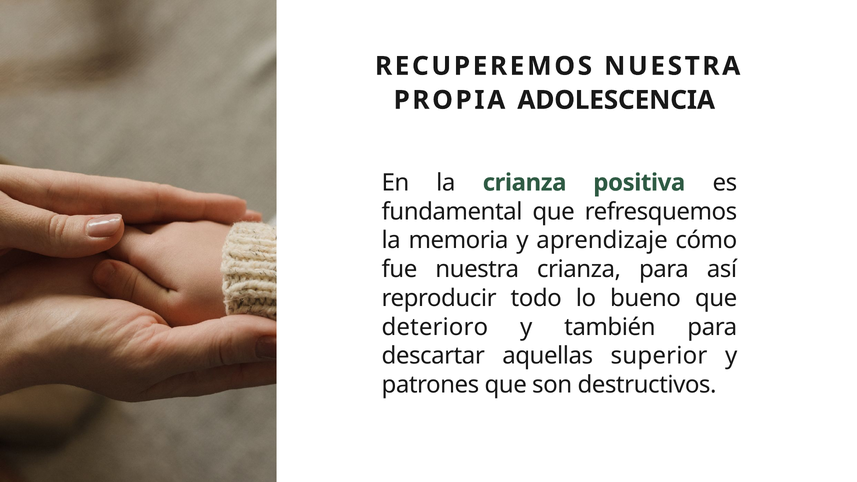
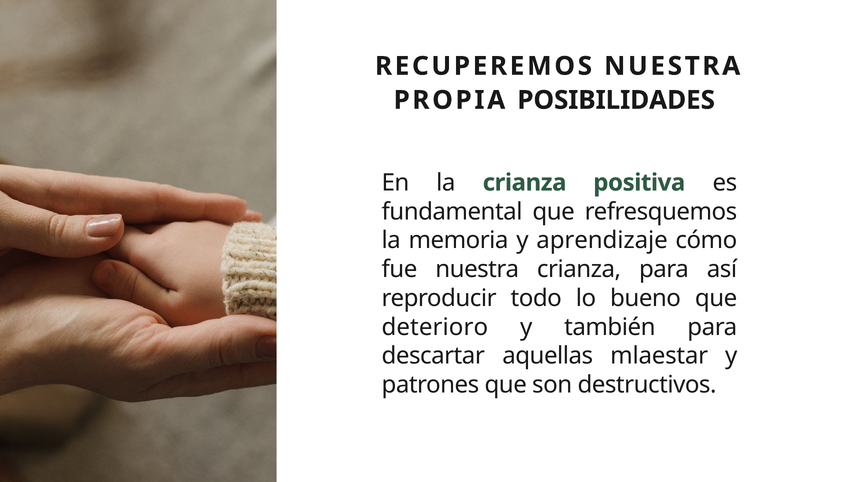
ADOLESCENCIA: ADOLESCENCIA -> POSIBILIDADES (616, 100)
superior: superior -> mlaestar (659, 356)
